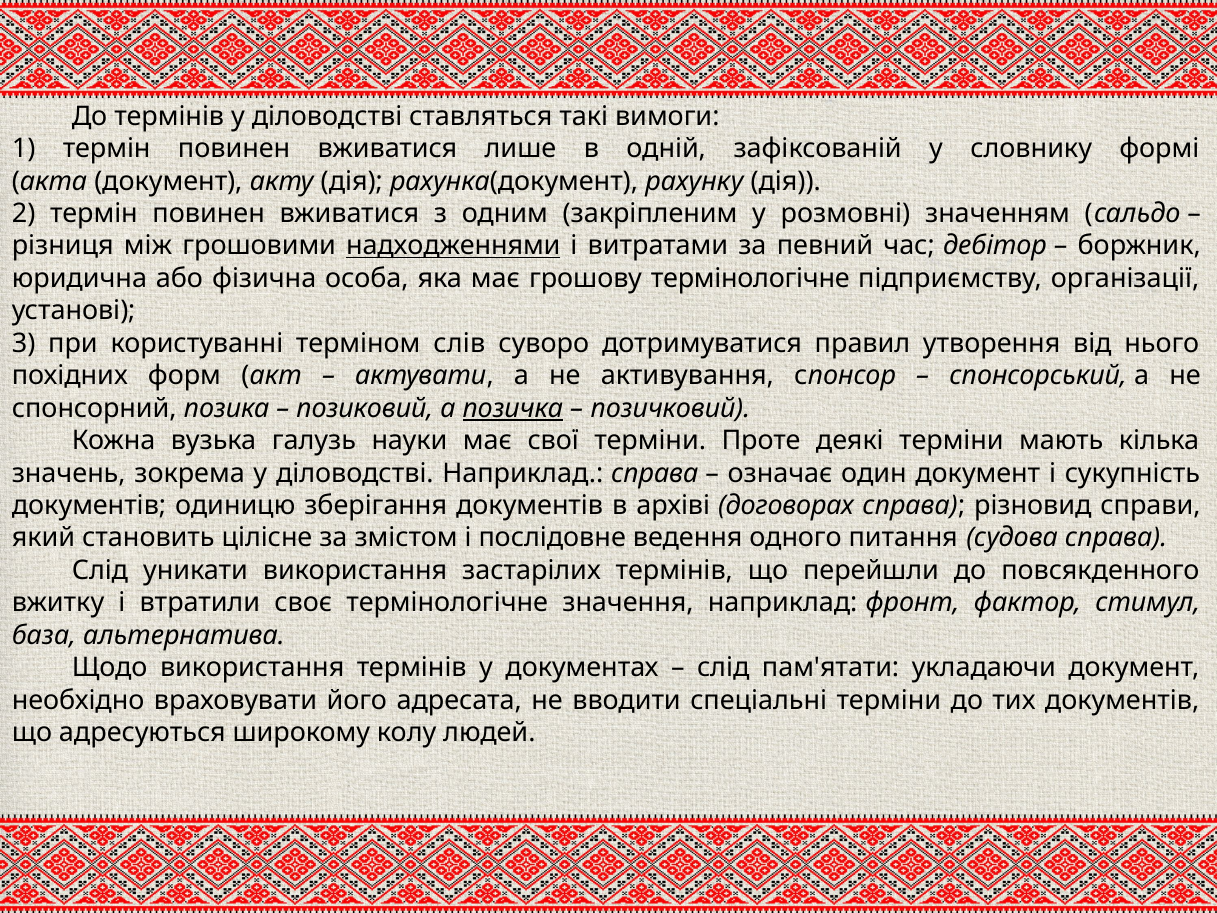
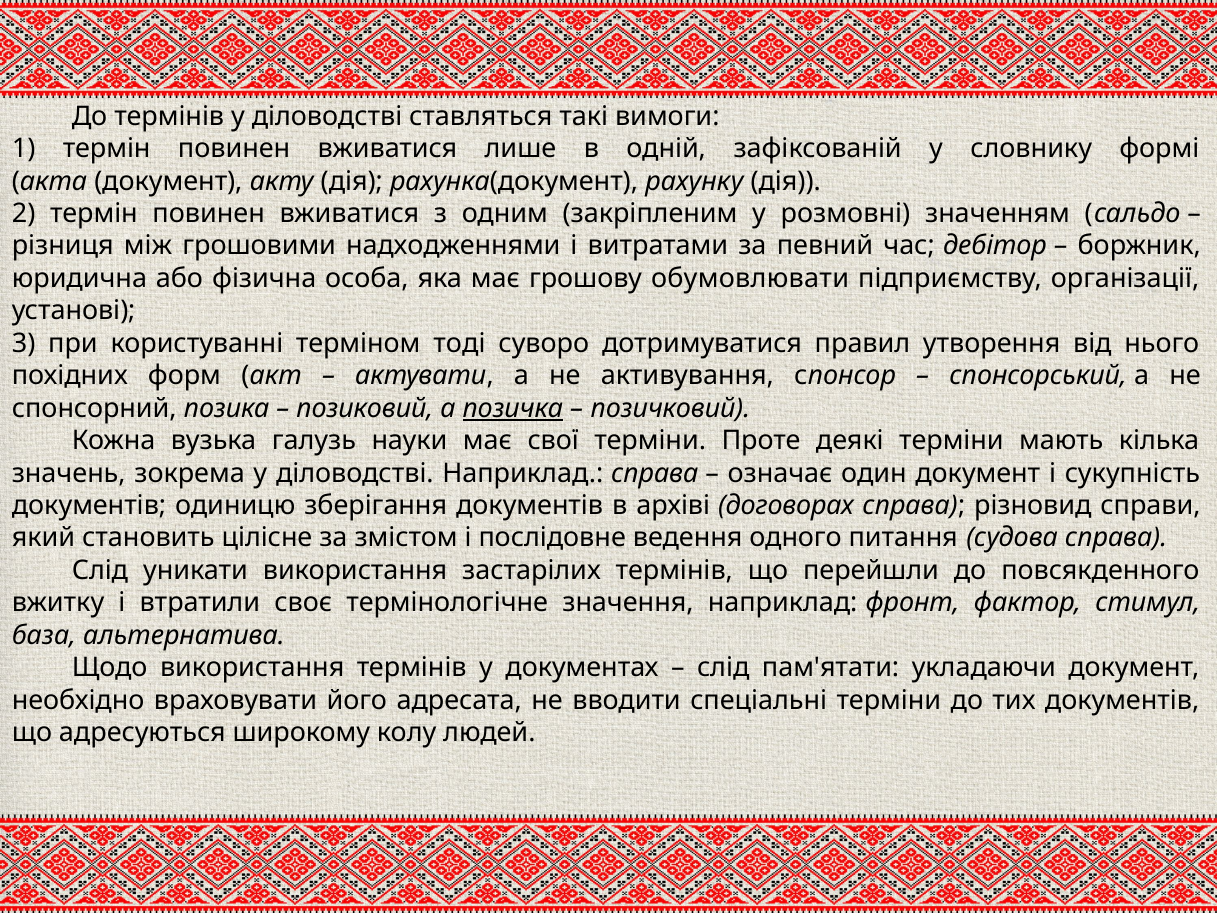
надходженнями underline: present -> none (453, 246)
грошову термінологічне: термінологічне -> обумовлювати (750, 278)
слів: слів -> тоді (459, 343)
